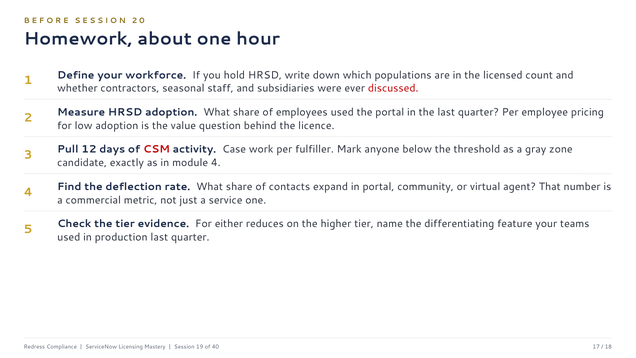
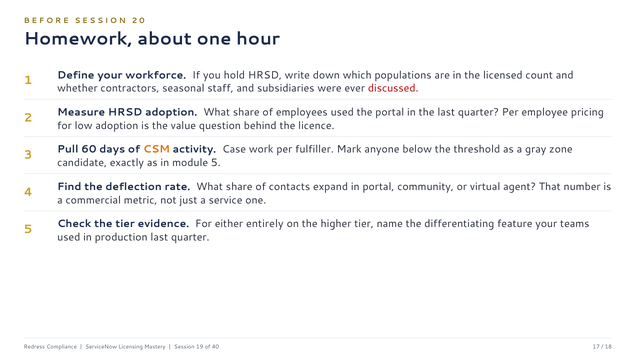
12: 12 -> 60 (89, 149)
CSM colour: red -> orange (156, 149)
module 4: 4 -> 5 (216, 163)
reduces: reduces -> entirely (265, 224)
